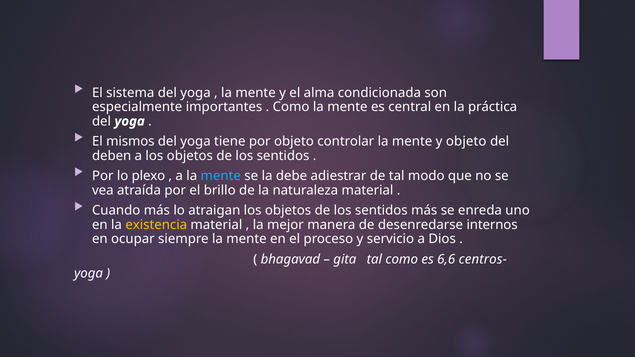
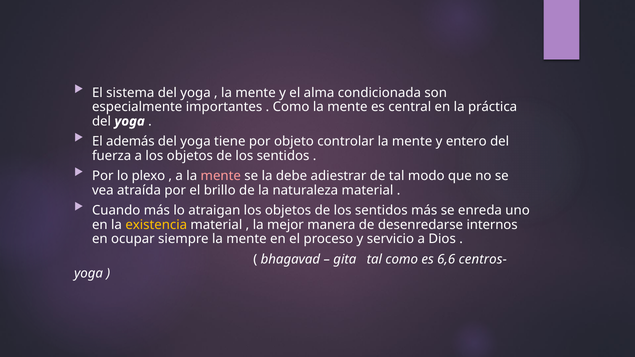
mismos: mismos -> además (130, 142)
y objeto: objeto -> entero (466, 142)
deben: deben -> fuerza (112, 156)
mente colour: light blue -> pink (221, 176)
